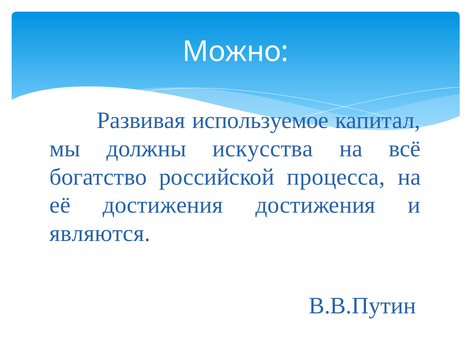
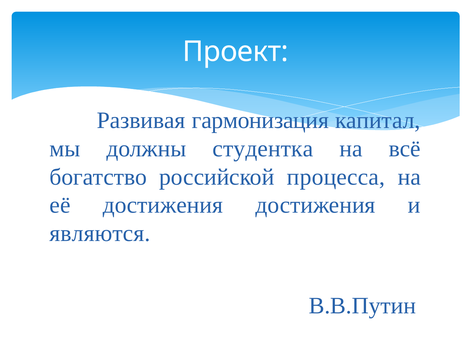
Можно: Можно -> Проект (236, 52)
используемое: используемое -> гармонизация (260, 121)
искусства: искусства -> студентка (263, 149)
